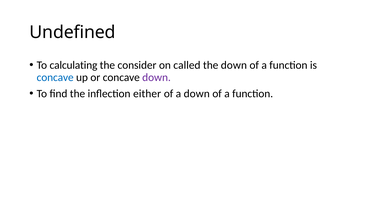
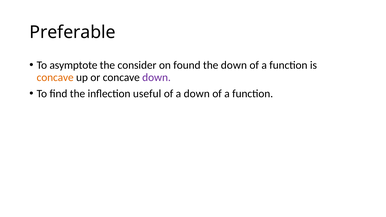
Undefined: Undefined -> Preferable (72, 32)
calculating: calculating -> asymptote (73, 65)
called: called -> found (187, 65)
concave colour: blue -> orange (55, 77)
either: either -> useful (147, 94)
